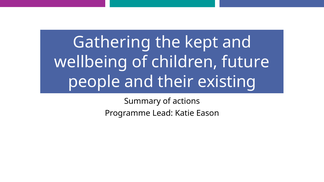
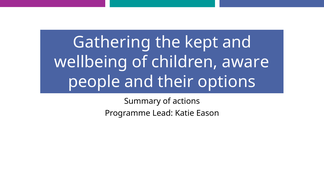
future: future -> aware (245, 62)
existing: existing -> options (227, 82)
